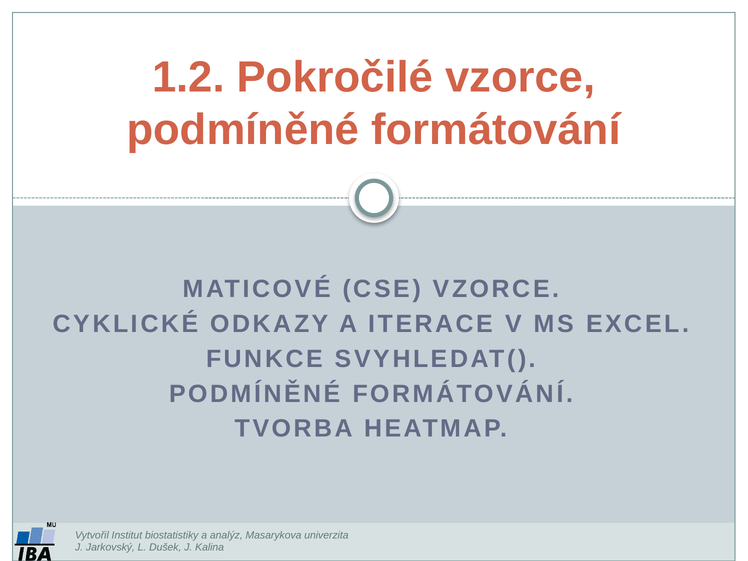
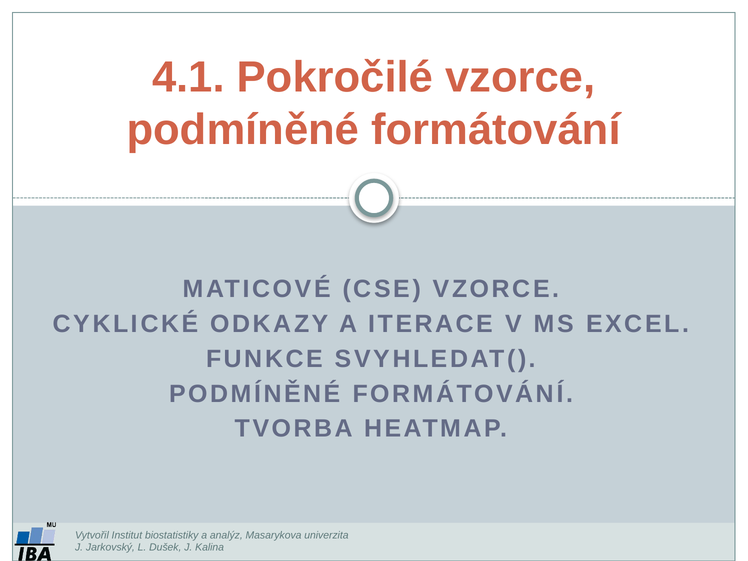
1.2: 1.2 -> 4.1 (188, 78)
